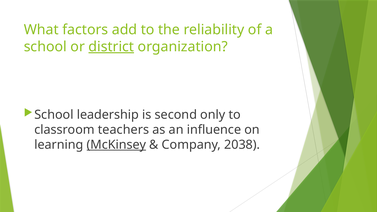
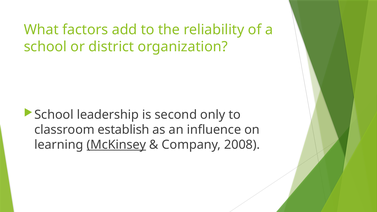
district underline: present -> none (111, 47)
teachers: teachers -> establish (124, 130)
2038: 2038 -> 2008 (242, 145)
